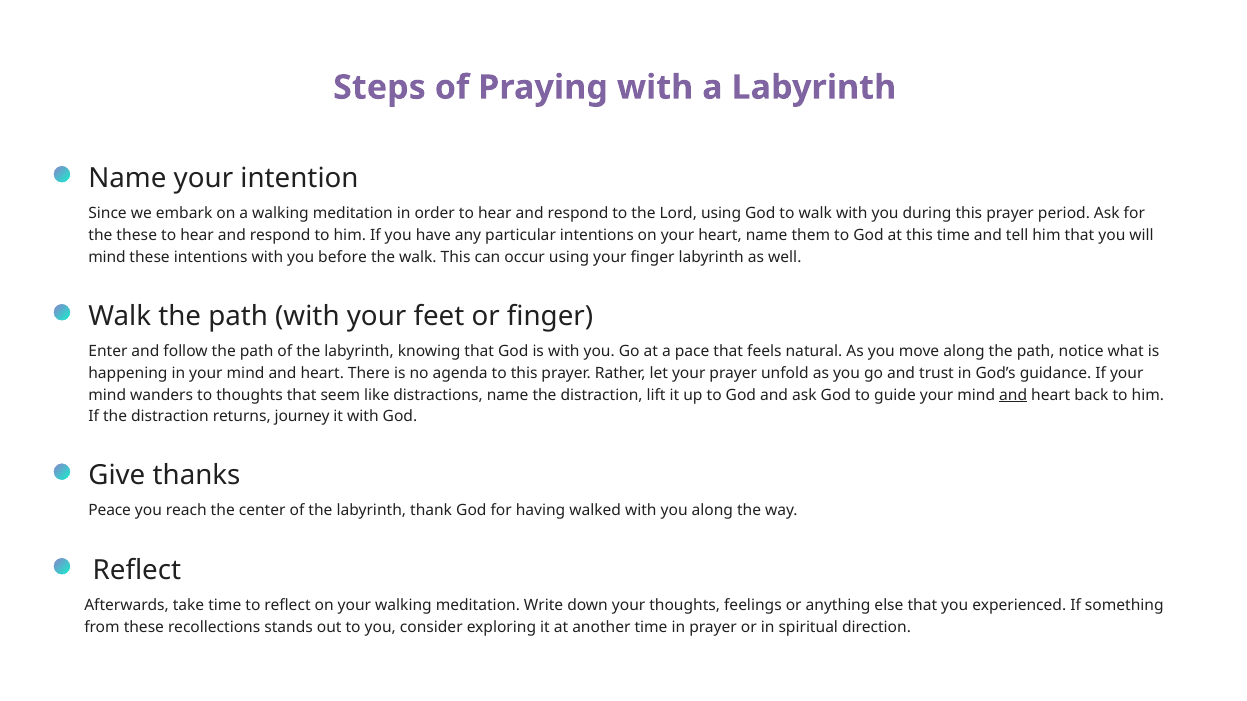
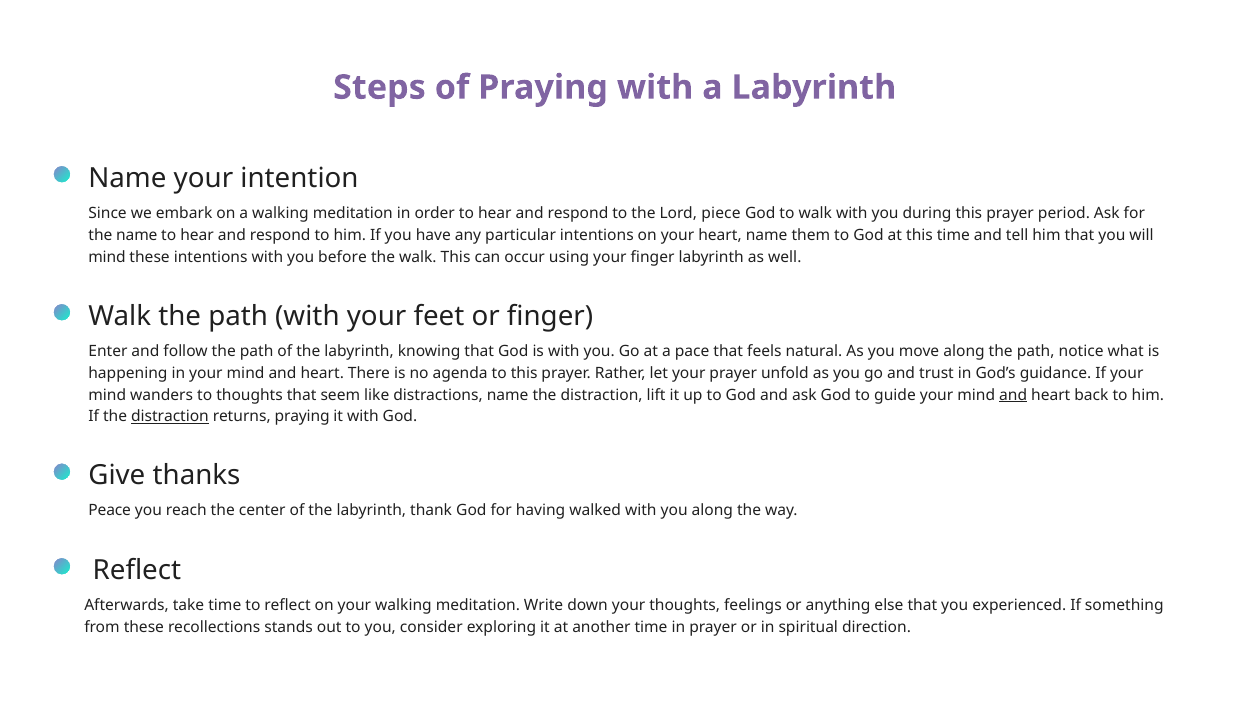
Lord using: using -> piece (721, 213)
the these: these -> name (137, 235)
distraction underline: none -> present (170, 417)
returns journey: journey -> praying (302, 417)
